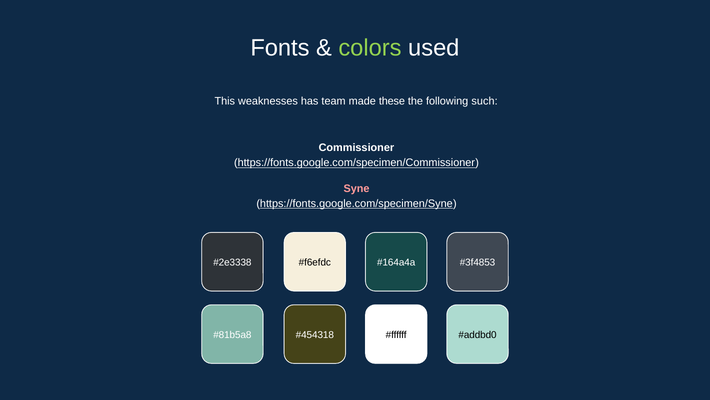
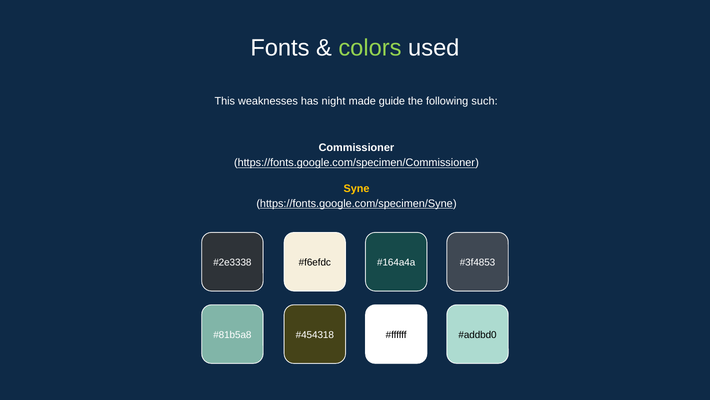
team: team -> night (334, 101)
these: these -> guide (392, 101)
Syne colour: pink -> yellow (356, 188)
